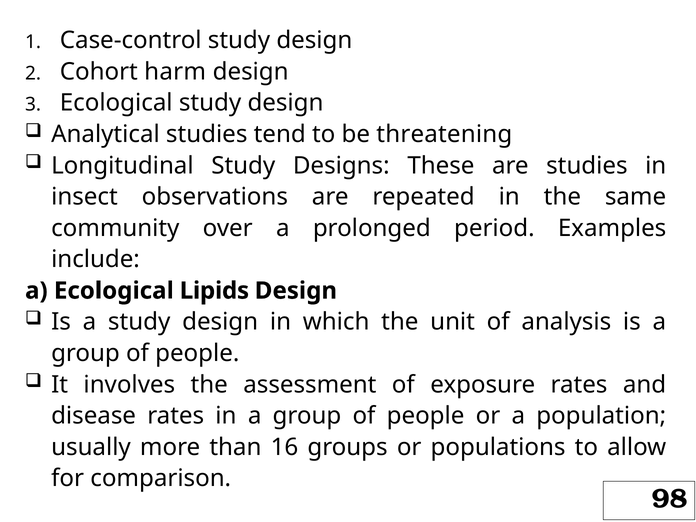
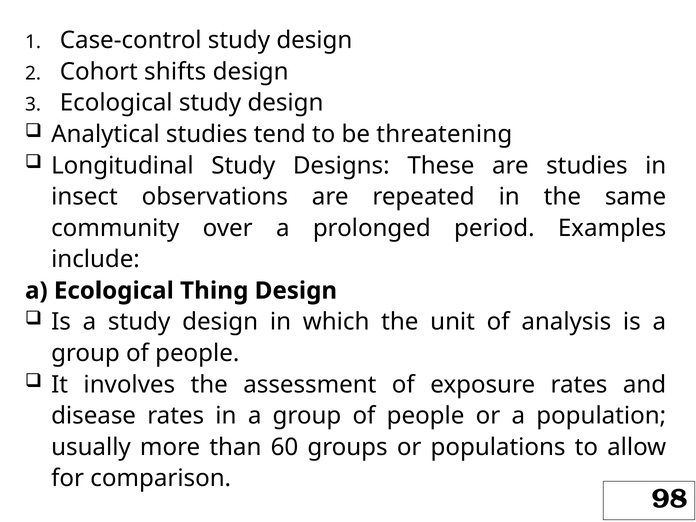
harm: harm -> shifts (175, 72)
Lipids: Lipids -> Thing (214, 291)
16: 16 -> 60 (285, 447)
